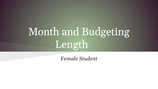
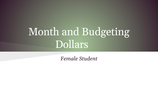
Length: Length -> Dollars (72, 44)
